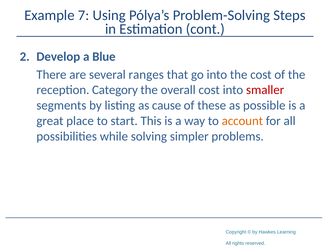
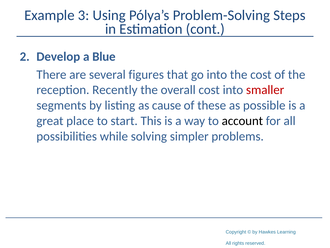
7: 7 -> 3 (84, 15)
ranges: ranges -> figures (146, 74)
Category: Category -> Recently (115, 90)
account colour: orange -> black (242, 121)
